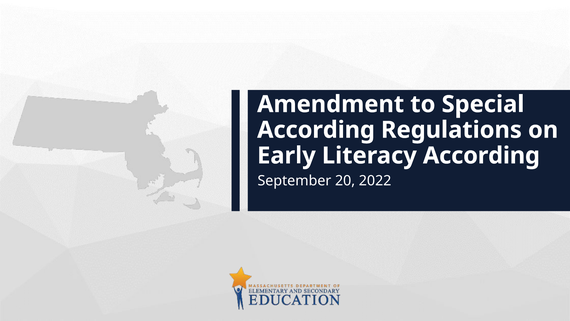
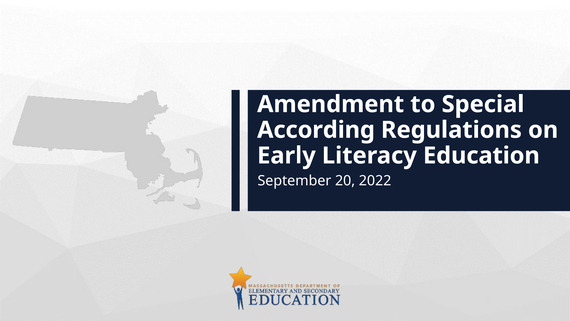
Literacy According: According -> Education (481, 155)
